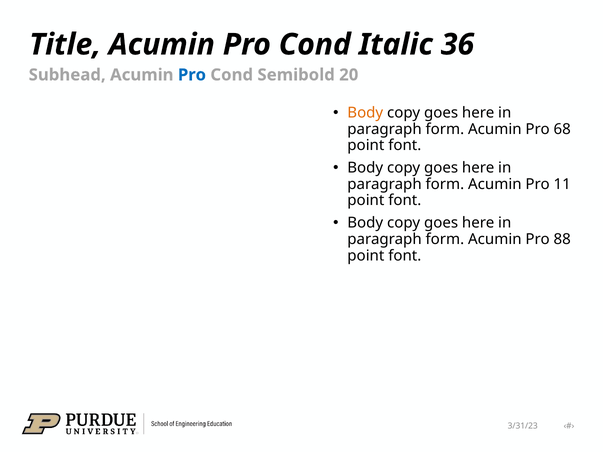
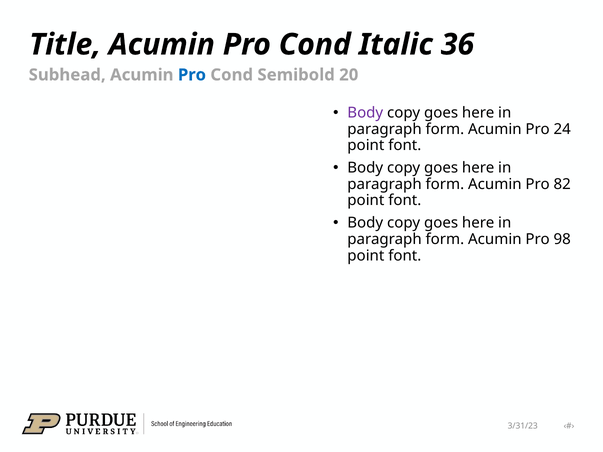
Body colour: orange -> purple (365, 113)
68: 68 -> 24 (562, 129)
11: 11 -> 82 (562, 184)
88: 88 -> 98 (562, 239)
